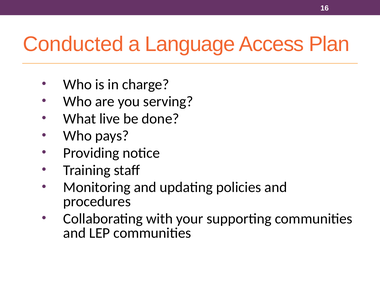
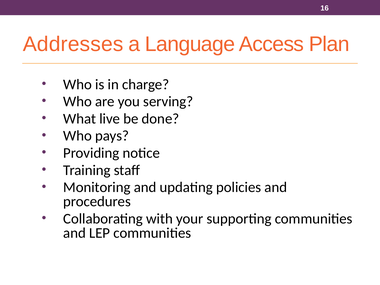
Conducted: Conducted -> Addresses (73, 44)
